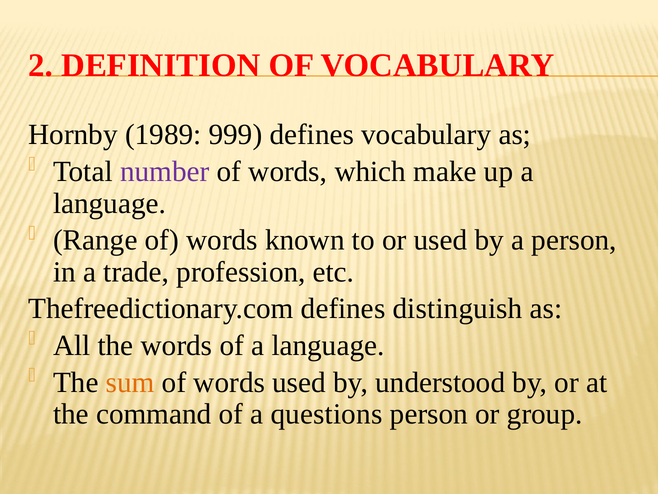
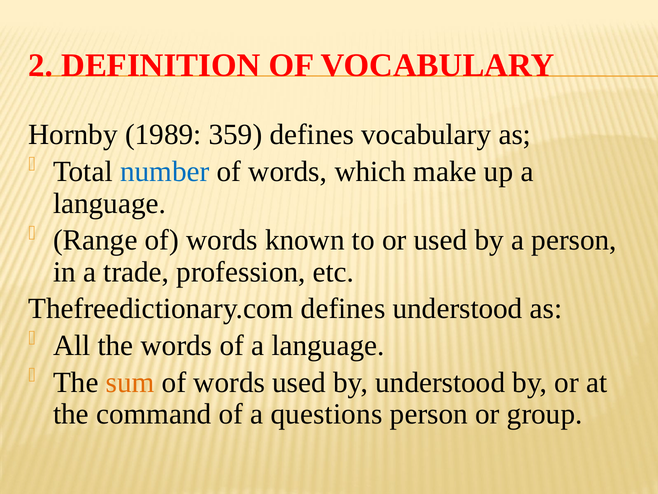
999: 999 -> 359 (236, 135)
number colour: purple -> blue (165, 172)
defines distinguish: distinguish -> understood (458, 308)
